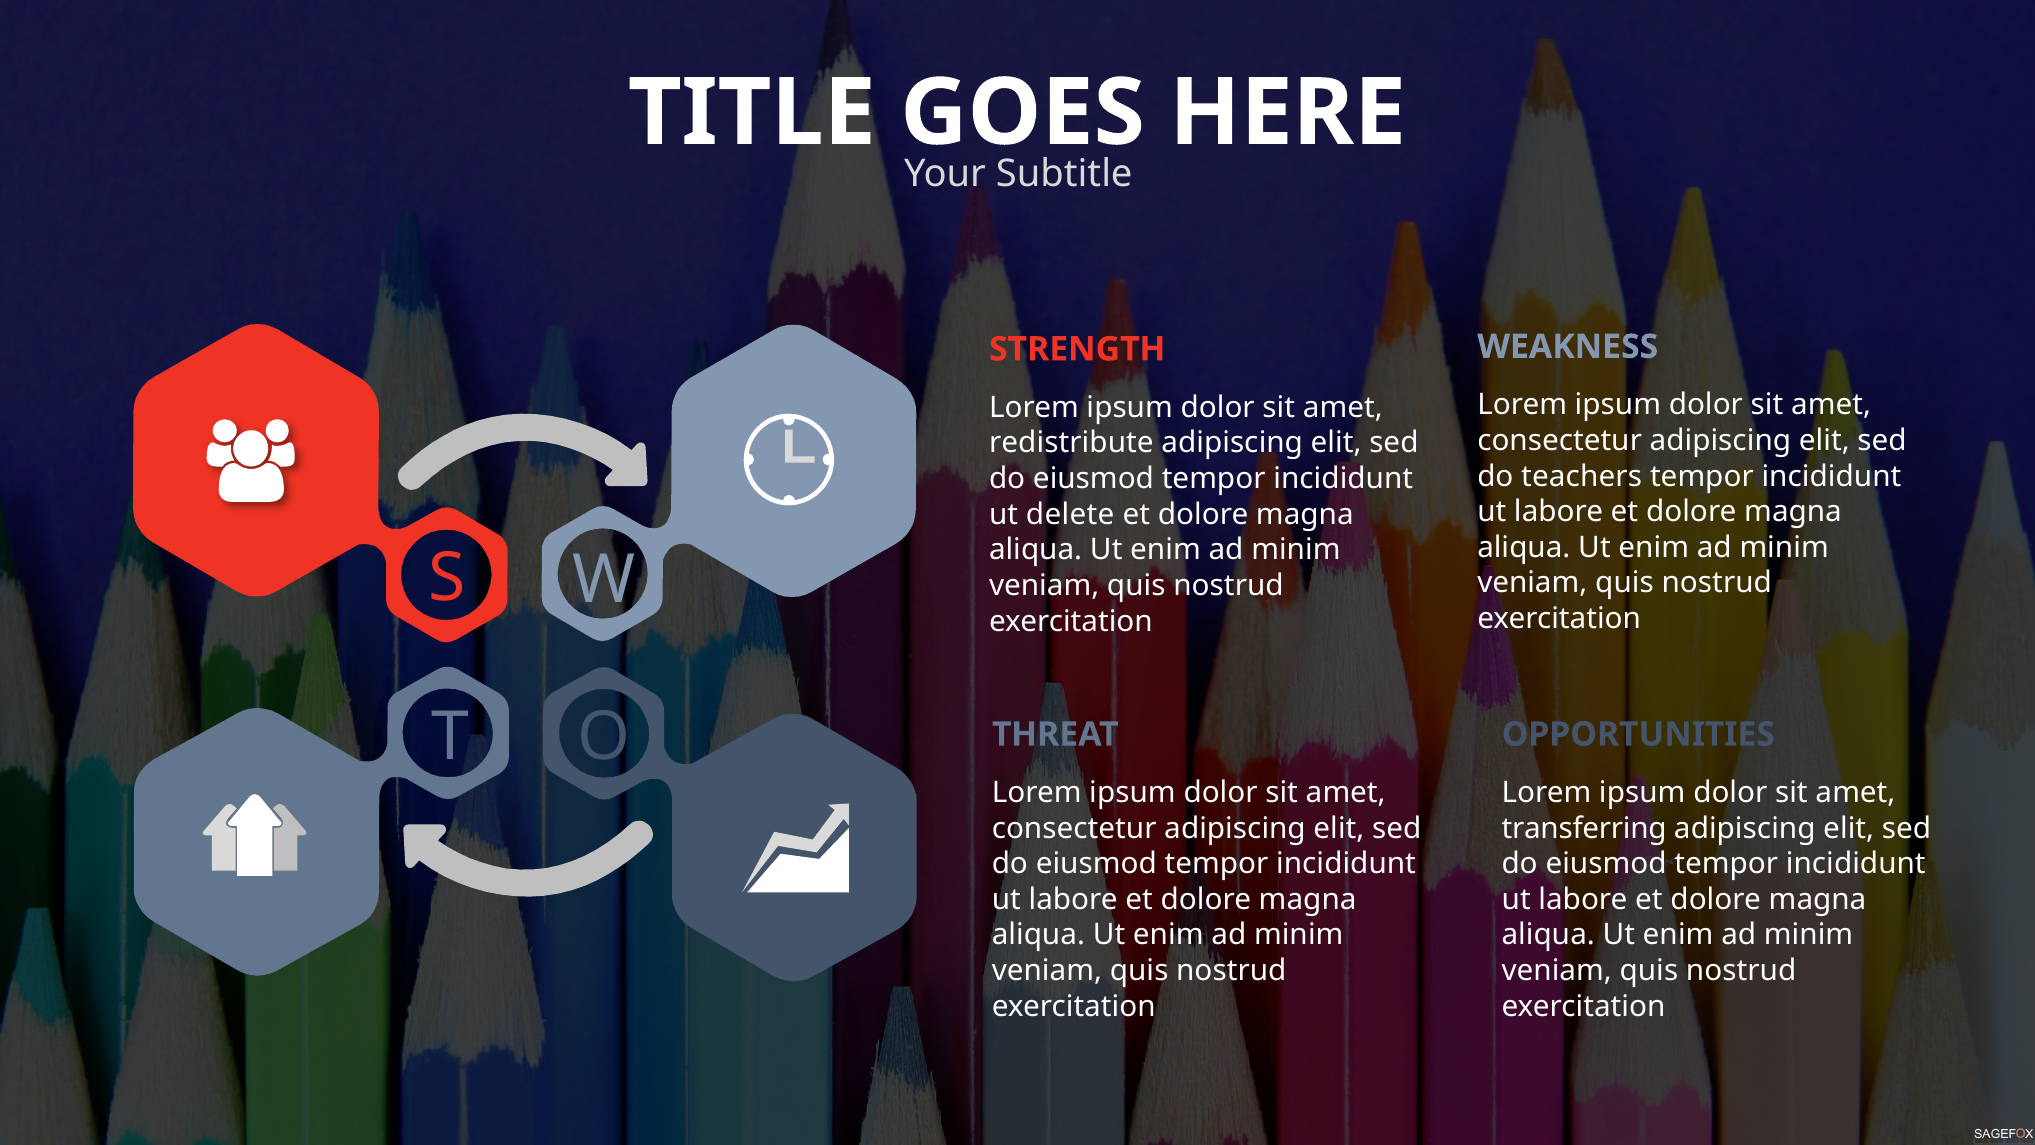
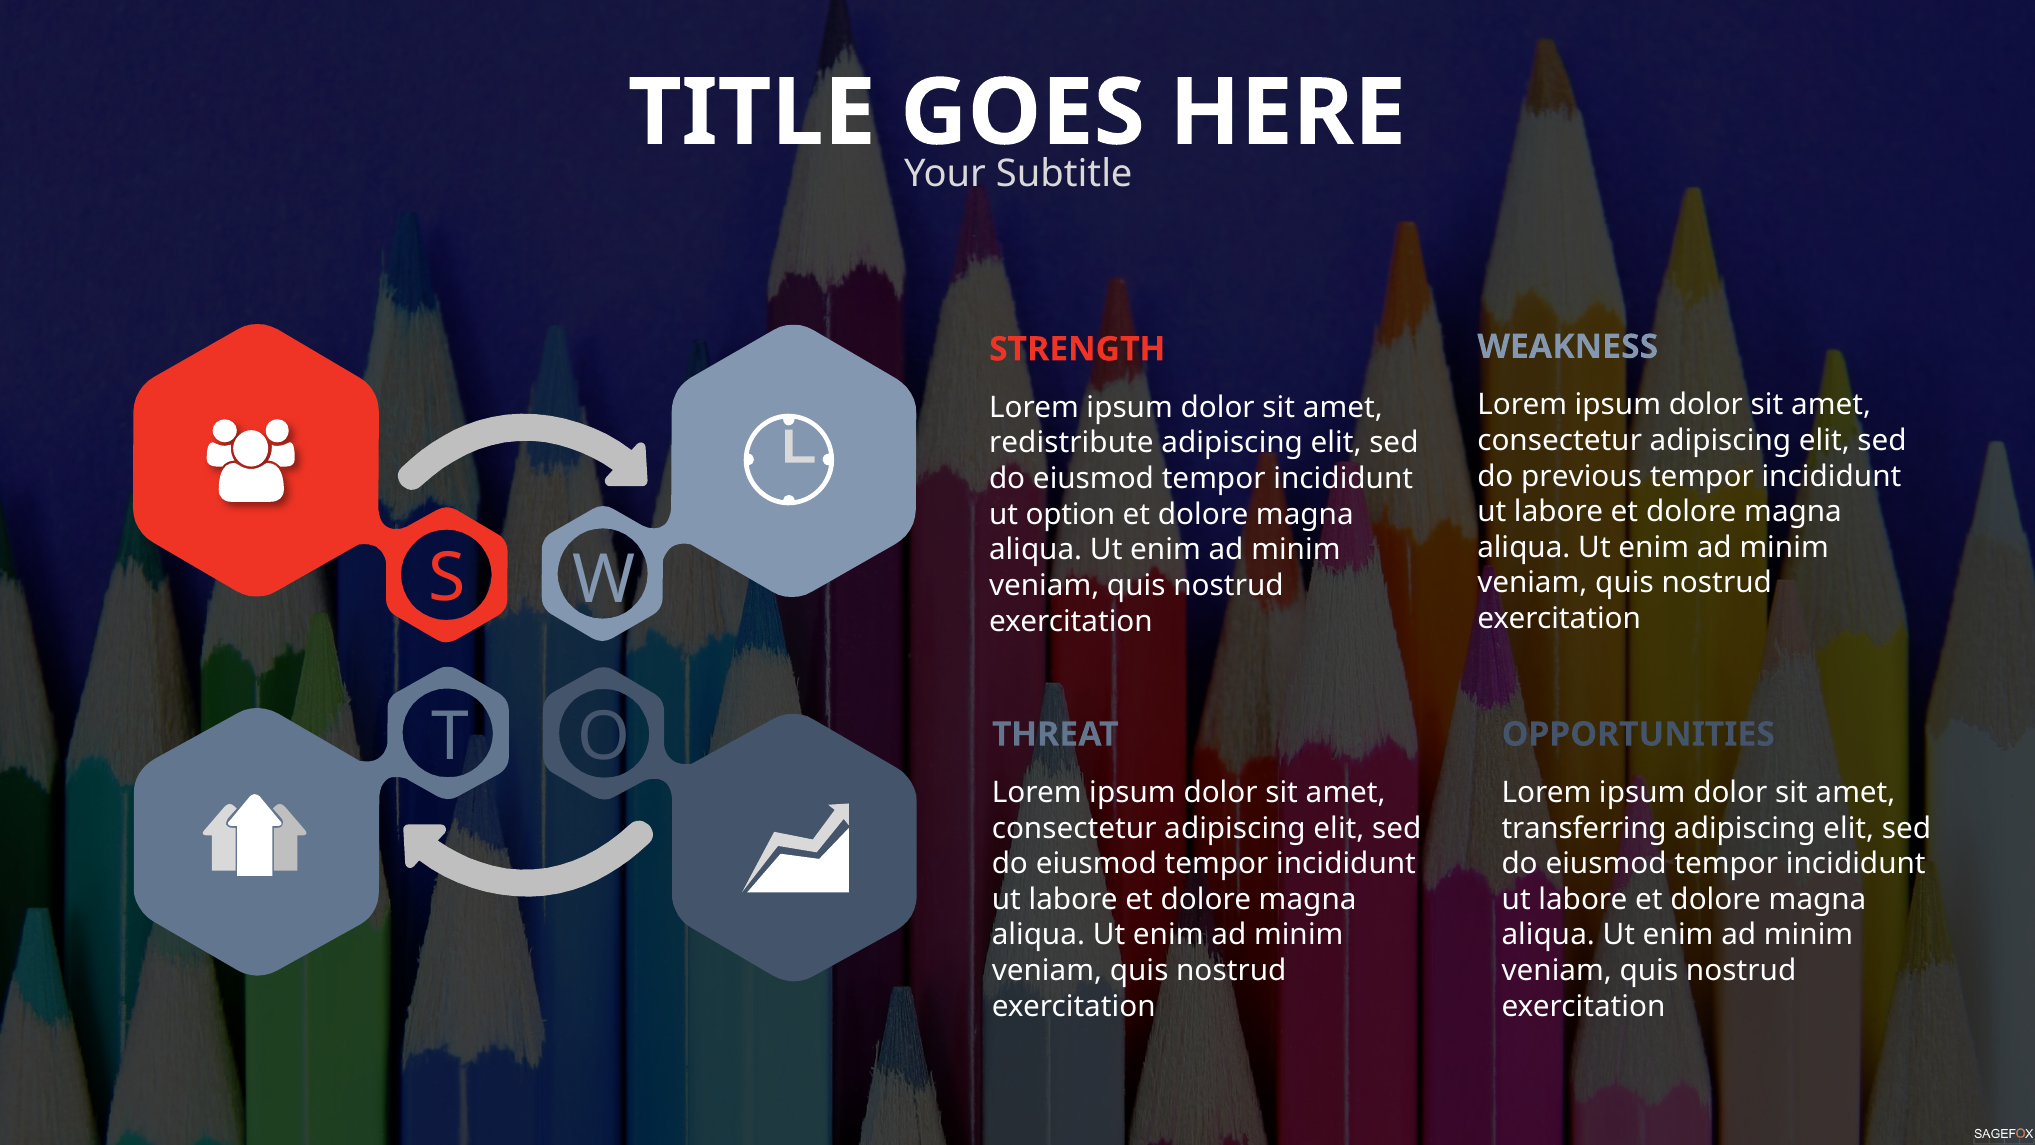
teachers: teachers -> previous (1582, 476)
delete: delete -> option (1070, 514)
